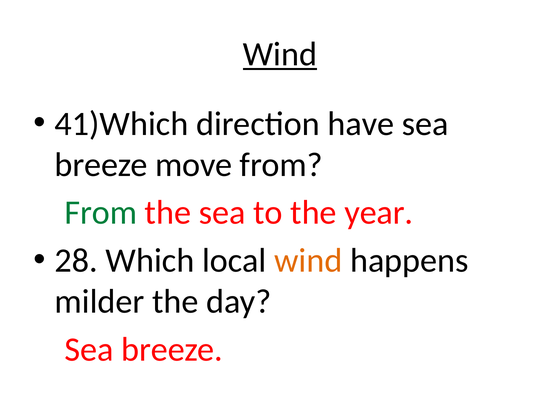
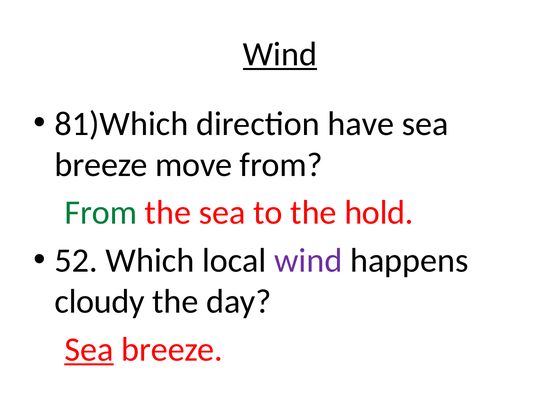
41)Which: 41)Which -> 81)Which (121, 124)
year: year -> hold (379, 213)
28: 28 -> 52 (76, 261)
wind colour: orange -> purple (308, 261)
milder: milder -> cloudy (100, 302)
Sea underline: none -> present (89, 349)
